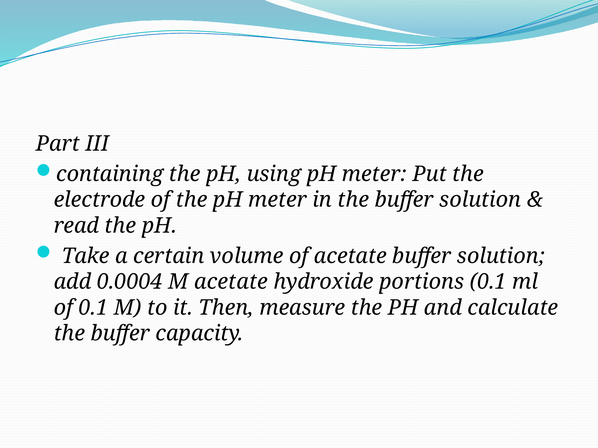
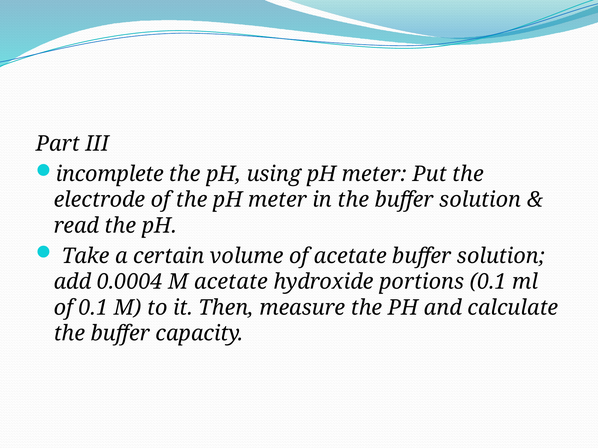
containing: containing -> incomplete (110, 174)
